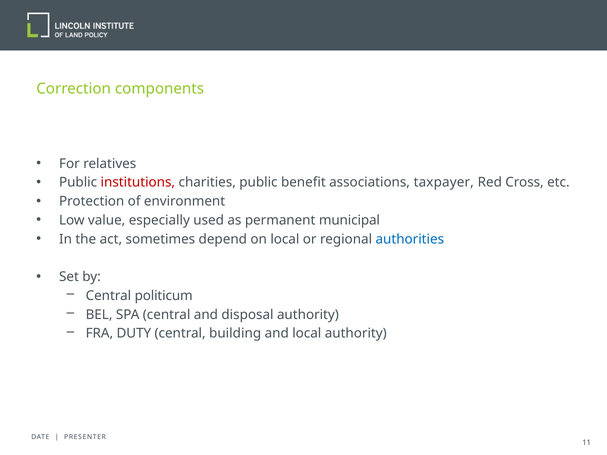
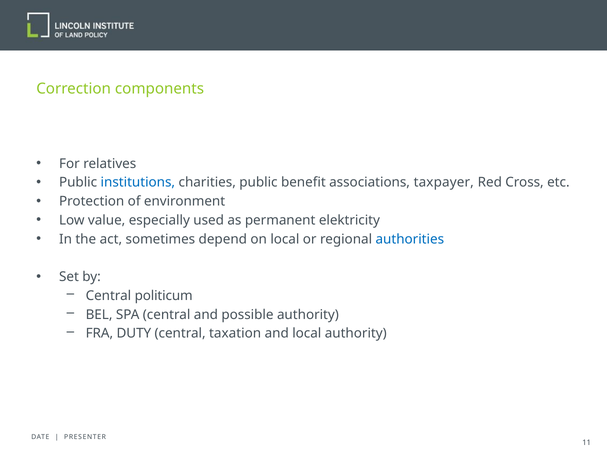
institutions colour: red -> blue (138, 183)
municipal: municipal -> elektricity (349, 220)
disposal: disposal -> possible (247, 315)
building: building -> taxation (235, 334)
